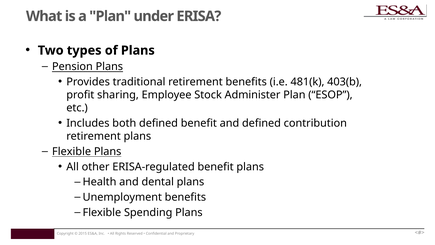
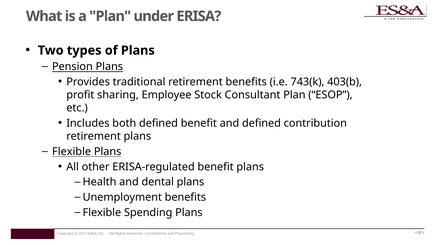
481(k: 481(k -> 743(k (307, 82)
Administer: Administer -> Consultant (253, 95)
